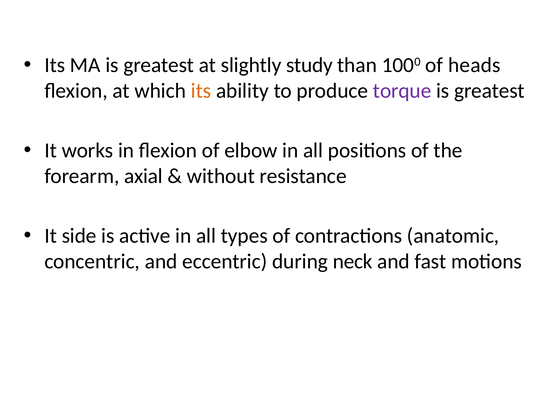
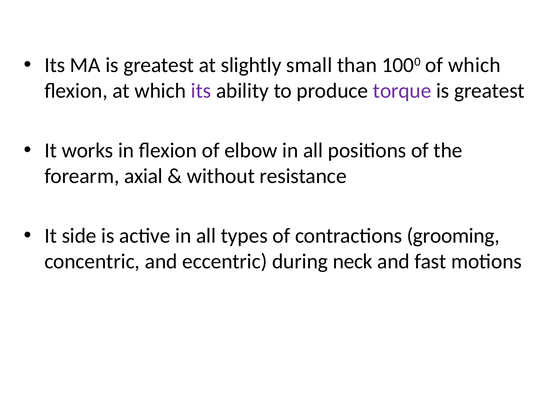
study: study -> small (309, 65)
of heads: heads -> which (474, 65)
its colour: orange -> purple (201, 91)
anatomic: anatomic -> grooming (453, 236)
